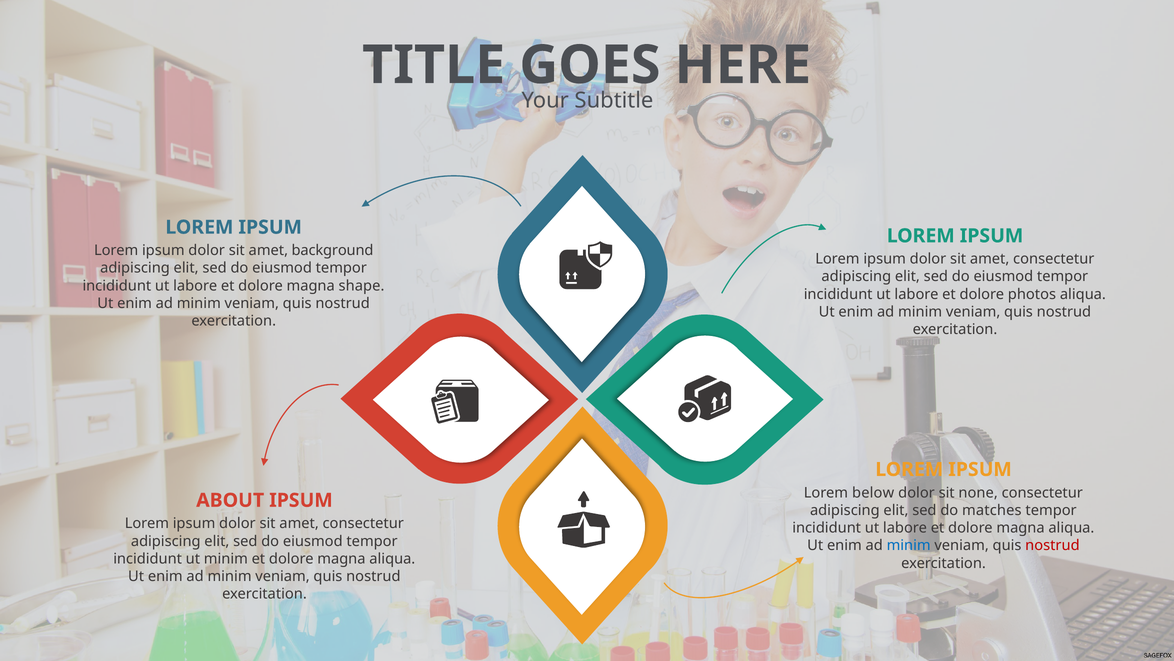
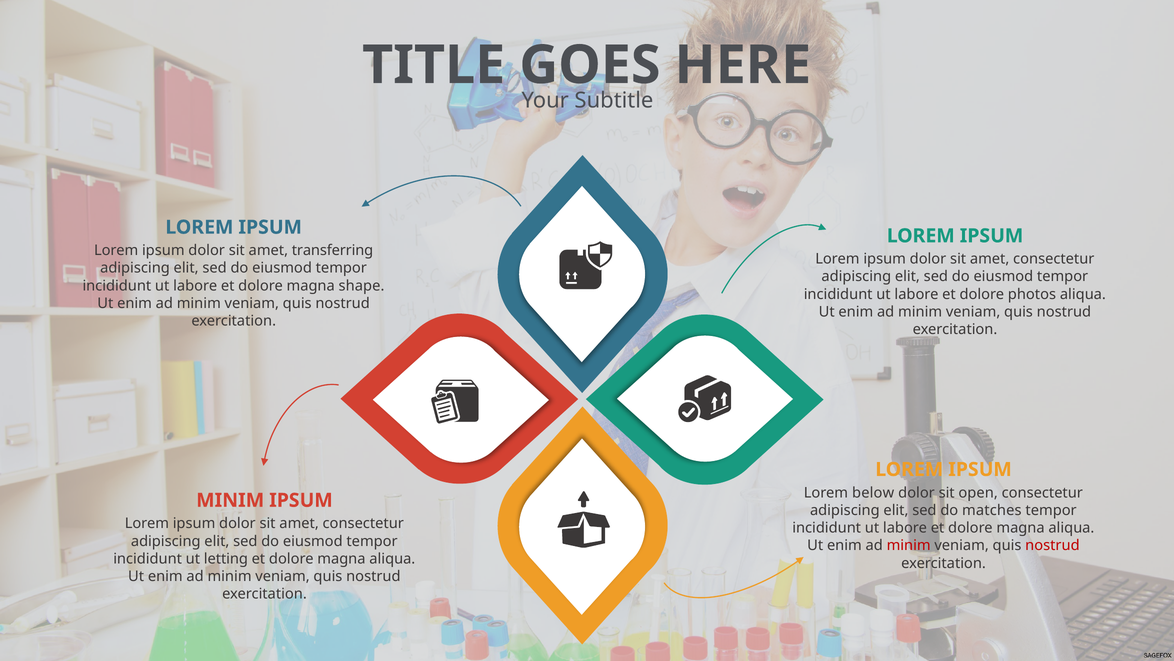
background: background -> transferring (333, 250)
none: none -> open (978, 492)
ABOUT: ABOUT -> MINIM (230, 500)
minim colour: blue -> red (909, 545)
ut minim: minim -> letting (226, 558)
